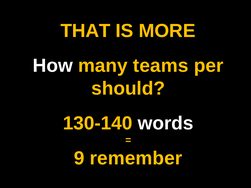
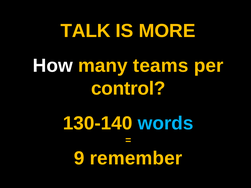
THAT: THAT -> TALK (86, 31)
should: should -> control (128, 89)
words colour: white -> light blue (166, 123)
